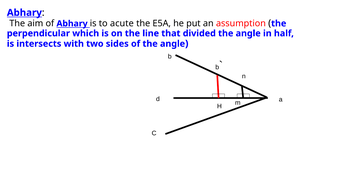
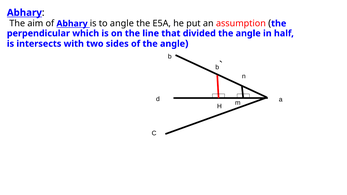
to acute: acute -> angle (122, 23)
